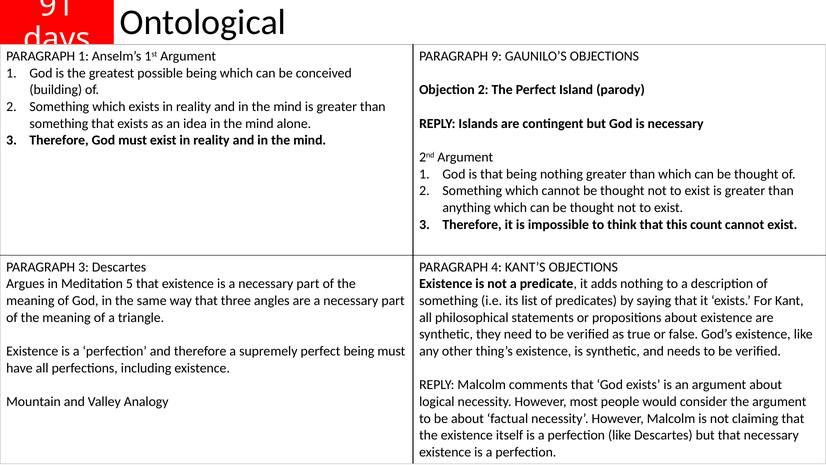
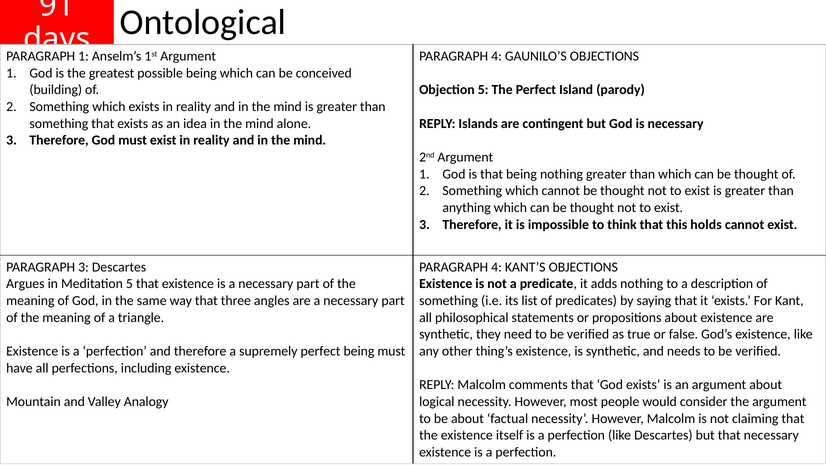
9: 9 -> 4 (497, 56)
Objection 2: 2 -> 5 (483, 90)
count: count -> holds (706, 224)
